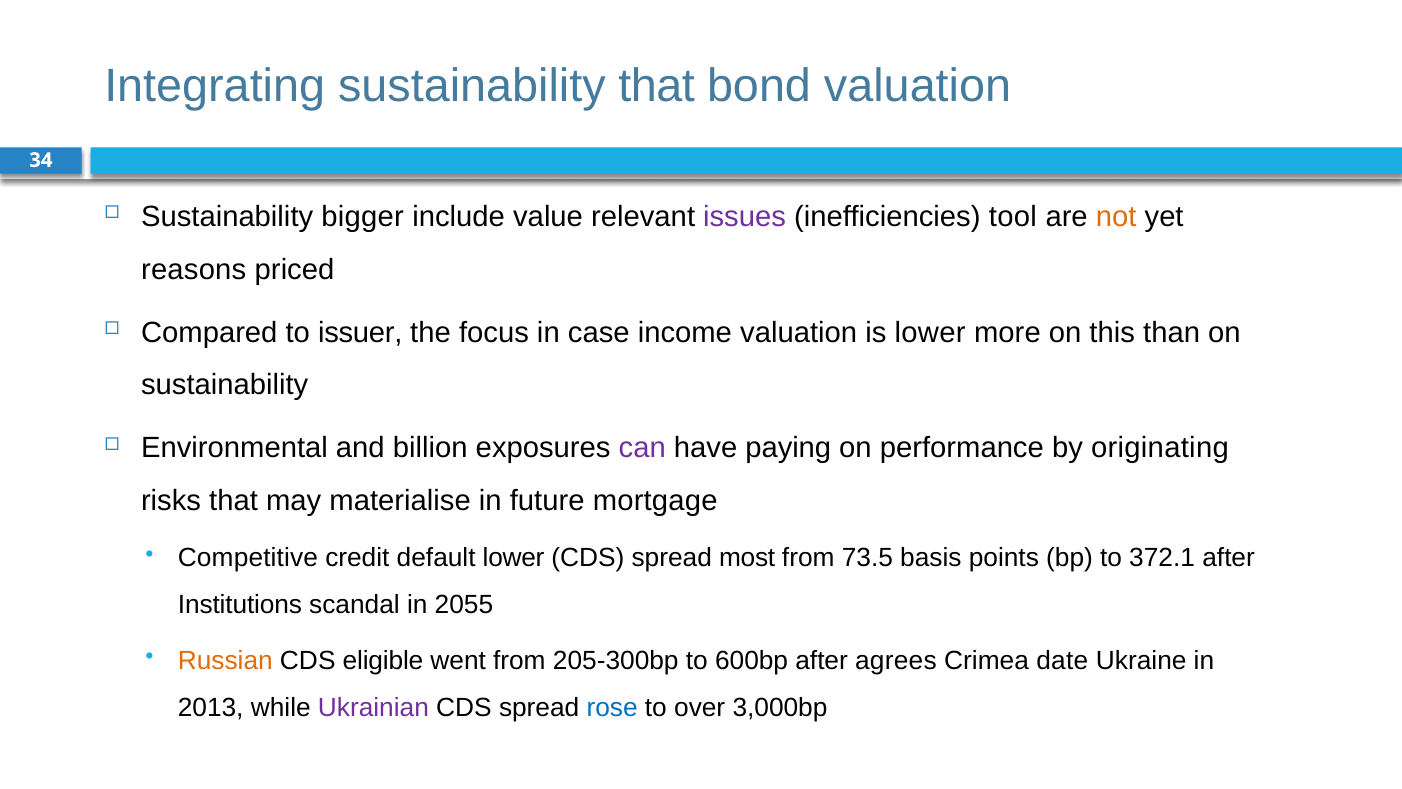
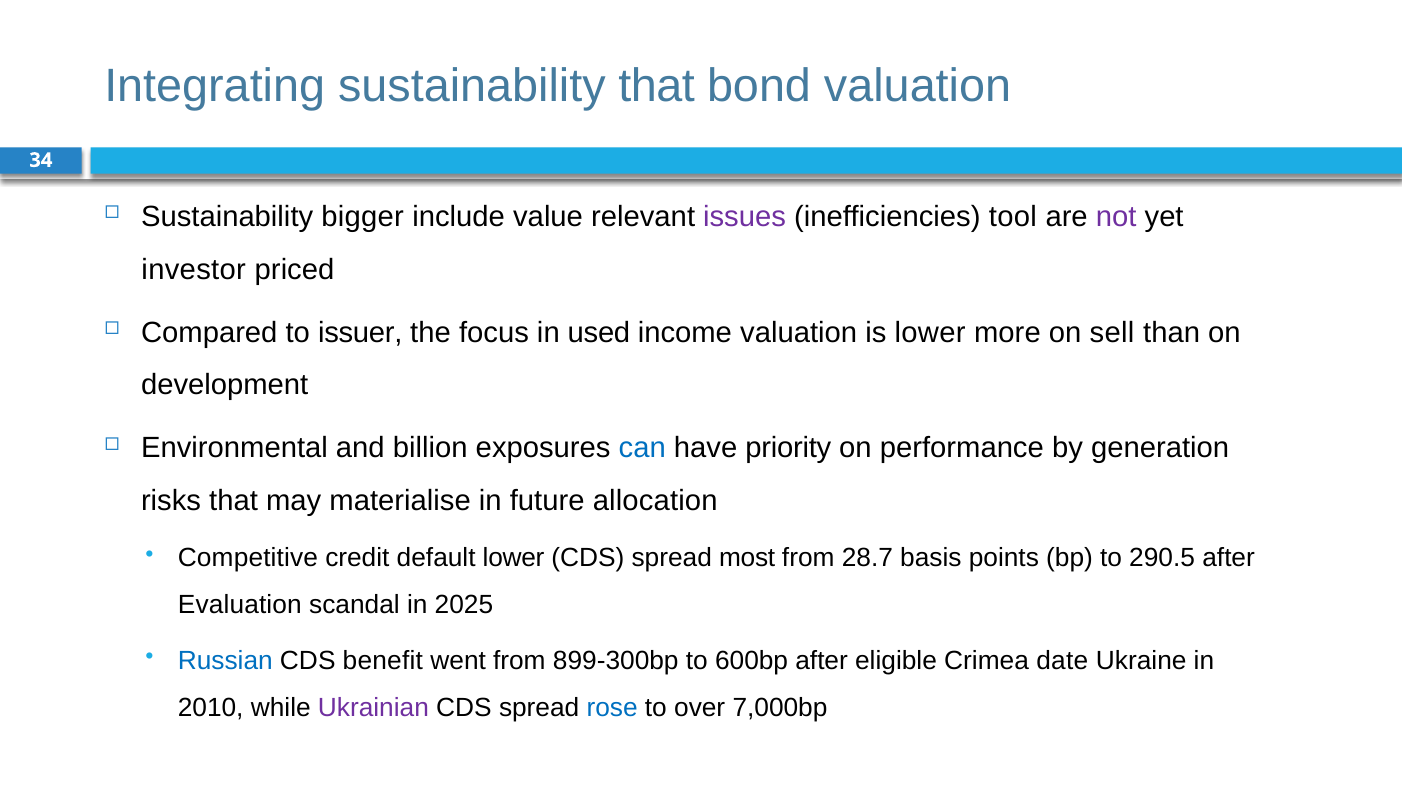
not colour: orange -> purple (1116, 217)
reasons: reasons -> investor (194, 269)
case: case -> used (599, 332)
this: this -> sell (1112, 332)
sustainability: sustainability -> development (225, 385)
can colour: purple -> blue (642, 448)
paying: paying -> priority (788, 448)
originating: originating -> generation (1160, 448)
mortgage: mortgage -> allocation (655, 500)
73.5: 73.5 -> 28.7 (867, 557)
372.1: 372.1 -> 290.5 (1162, 557)
Institutions: Institutions -> Evaluation (240, 605)
2055: 2055 -> 2025 (464, 605)
Russian colour: orange -> blue (225, 660)
eligible: eligible -> benefit (383, 660)
205-300bp: 205-300bp -> 899-300bp (616, 660)
agrees: agrees -> eligible (896, 660)
2013: 2013 -> 2010 (211, 707)
3,000bp: 3,000bp -> 7,000bp (780, 707)
